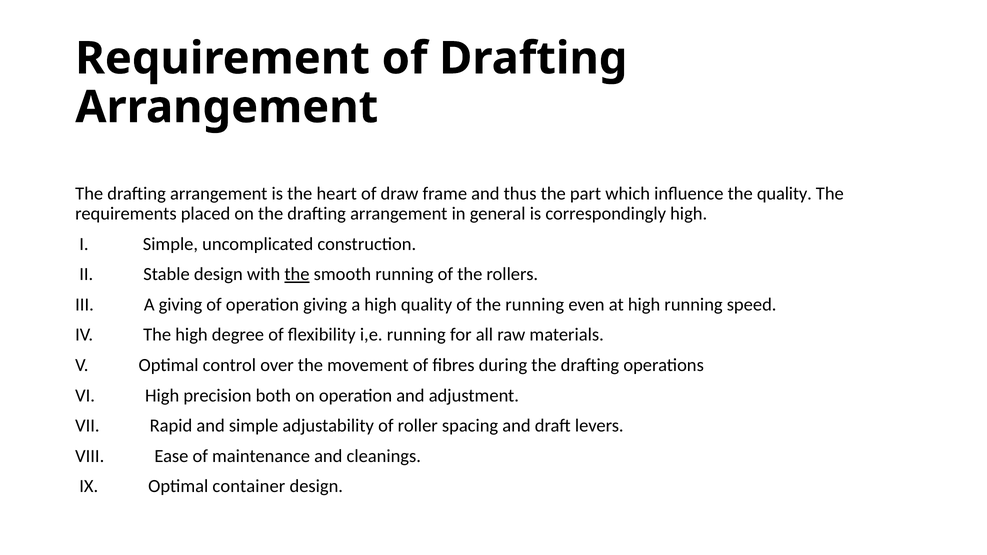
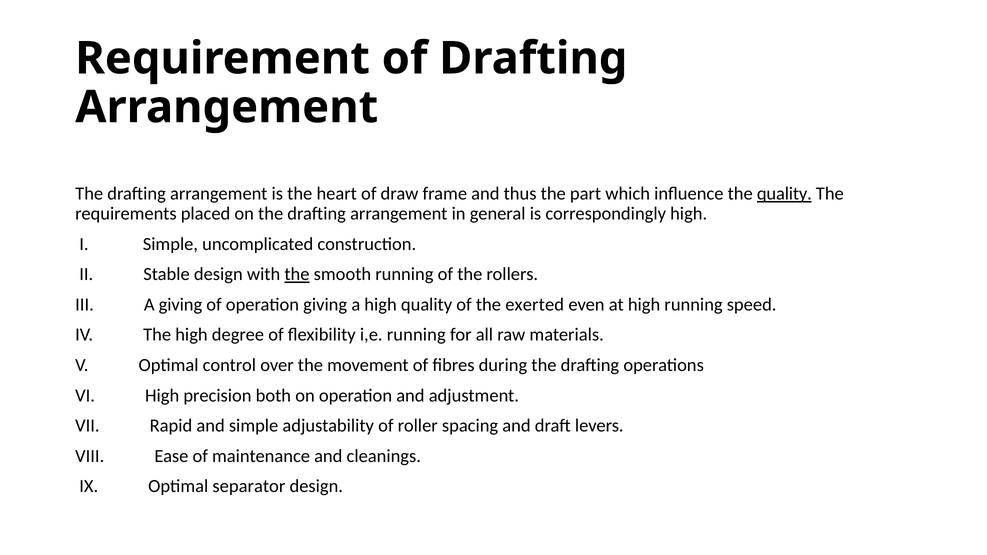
quality underline: none -> present (784, 194)
the running: running -> exerted (535, 305)
container: container -> separator (249, 486)
